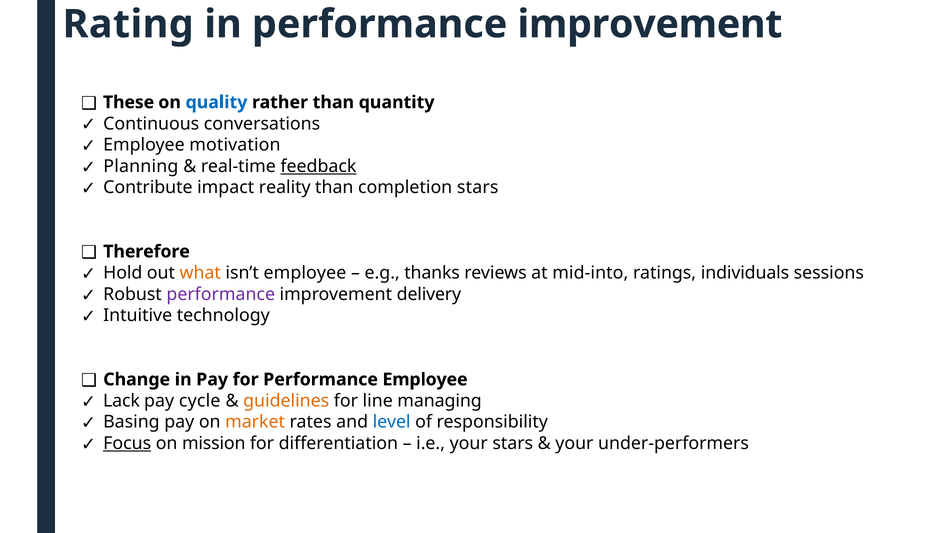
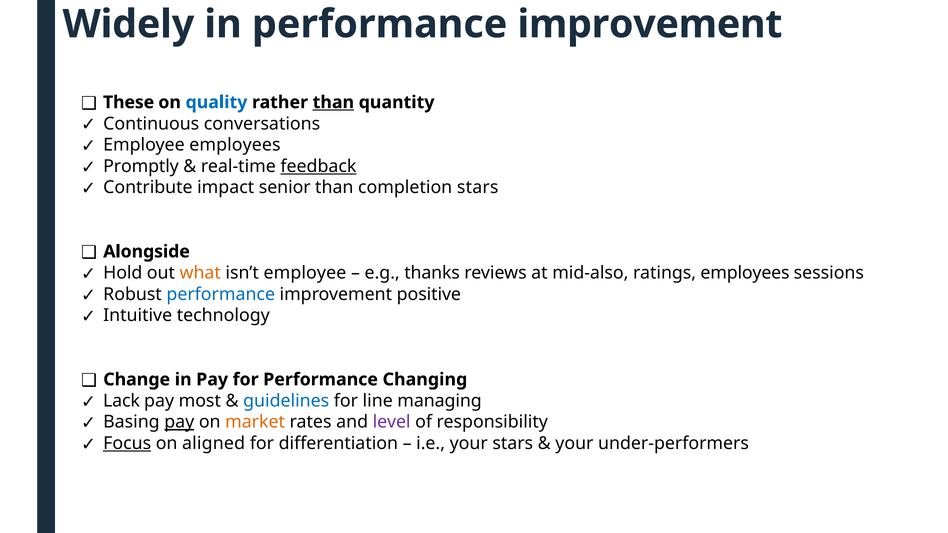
Rating: Rating -> Widely (128, 24)
than underline: none -> present (333, 102)
Employee motivation: motivation -> employees (235, 145)
Planning: Planning -> Promptly (141, 166)
reality: reality -> senior (285, 188)
Therefore: Therefore -> Alongside (147, 252)
mid-into: mid-into -> mid-also (590, 273)
ratings individuals: individuals -> employees (745, 273)
performance colour: purple -> blue (221, 294)
delivery: delivery -> positive (429, 294)
Performance Employee: Employee -> Changing (425, 380)
cycle: cycle -> most (200, 401)
guidelines colour: orange -> blue (286, 401)
pay underline: none -> present (179, 422)
level colour: blue -> purple (392, 422)
mission: mission -> aligned (214, 444)
